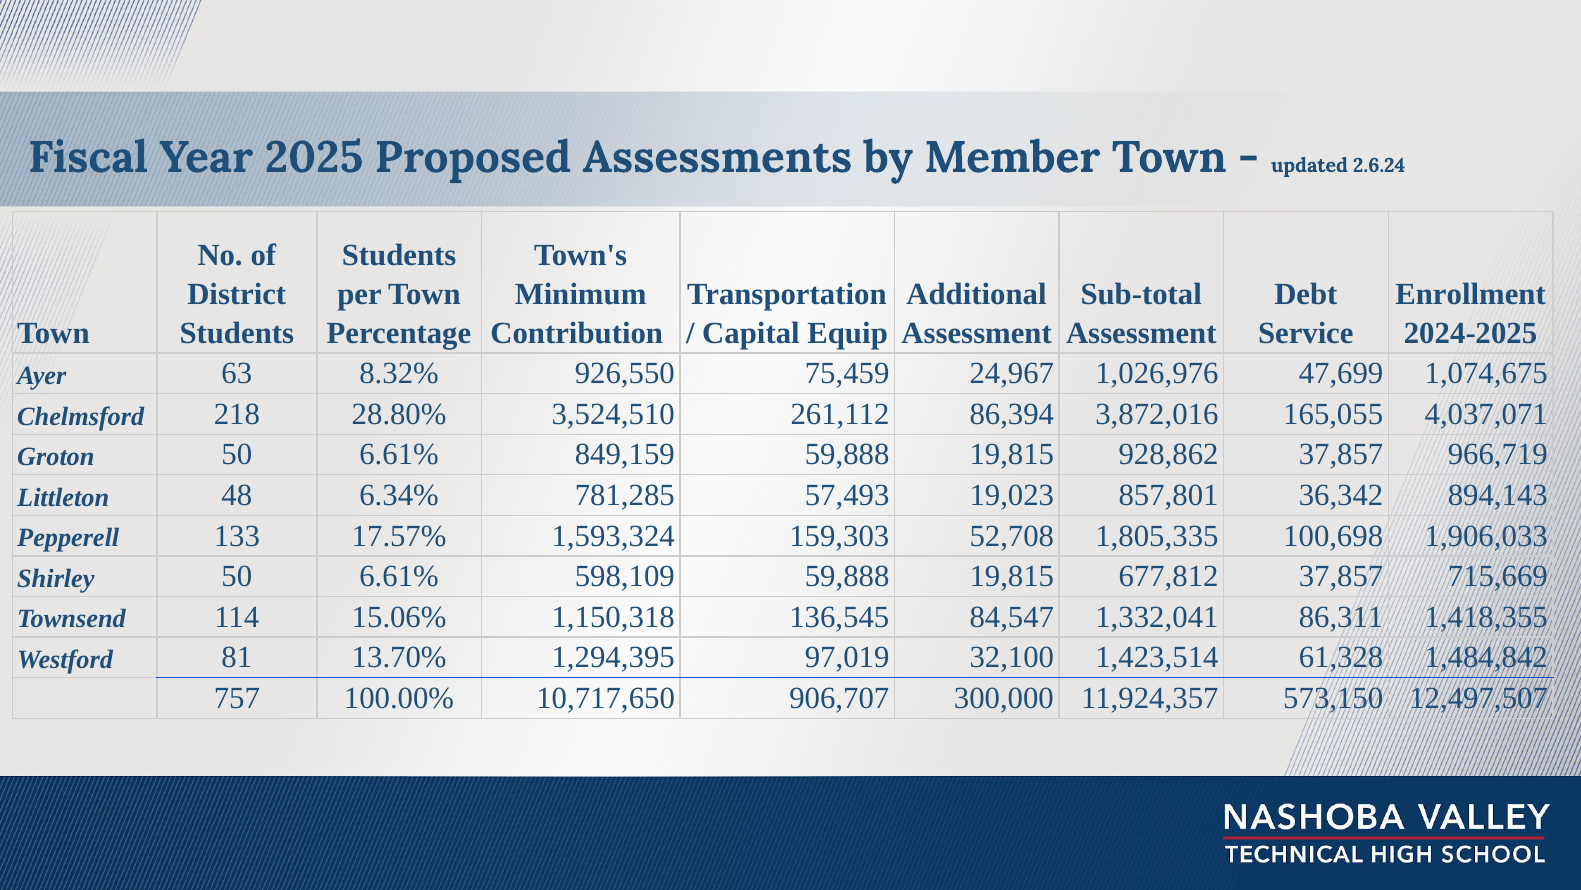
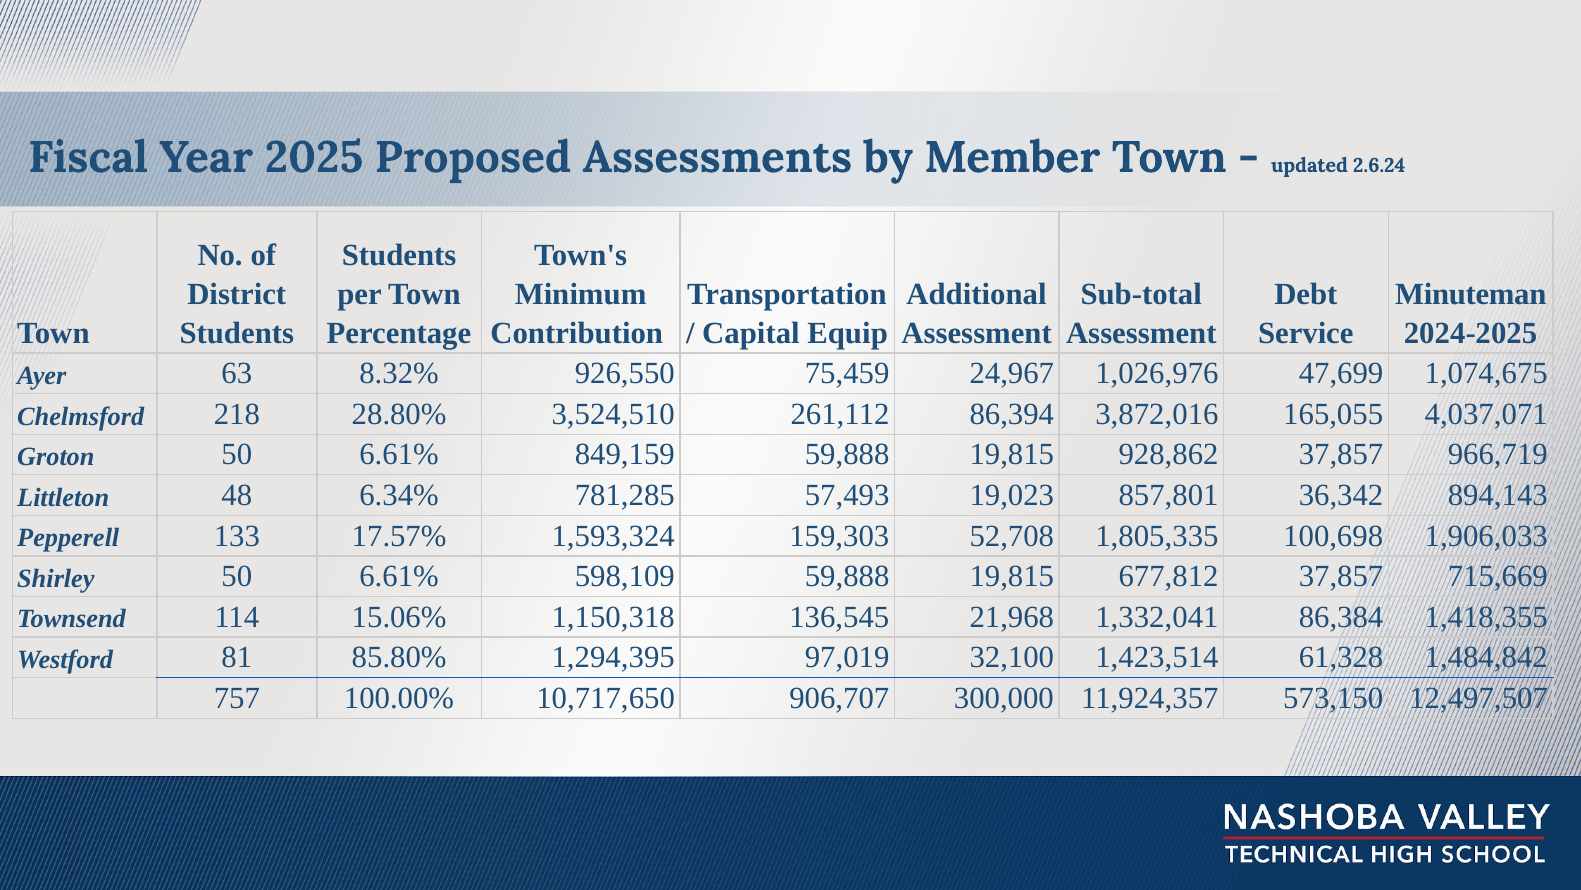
Enrollment: Enrollment -> Minuteman (1471, 294)
84,547: 84,547 -> 21,968 (1012, 617)
86,311: 86,311 -> 86,384 (1341, 617)
13.70%: 13.70% -> 85.80% (399, 657)
